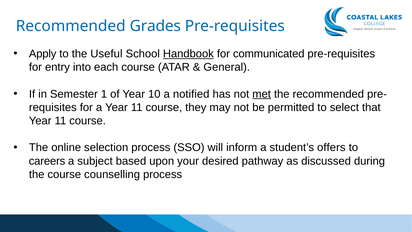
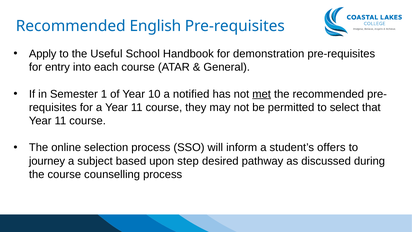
Grades: Grades -> English (155, 26)
Handbook underline: present -> none (188, 54)
communicated: communicated -> demonstration (269, 54)
careers: careers -> journey (47, 161)
your: your -> step (188, 161)
